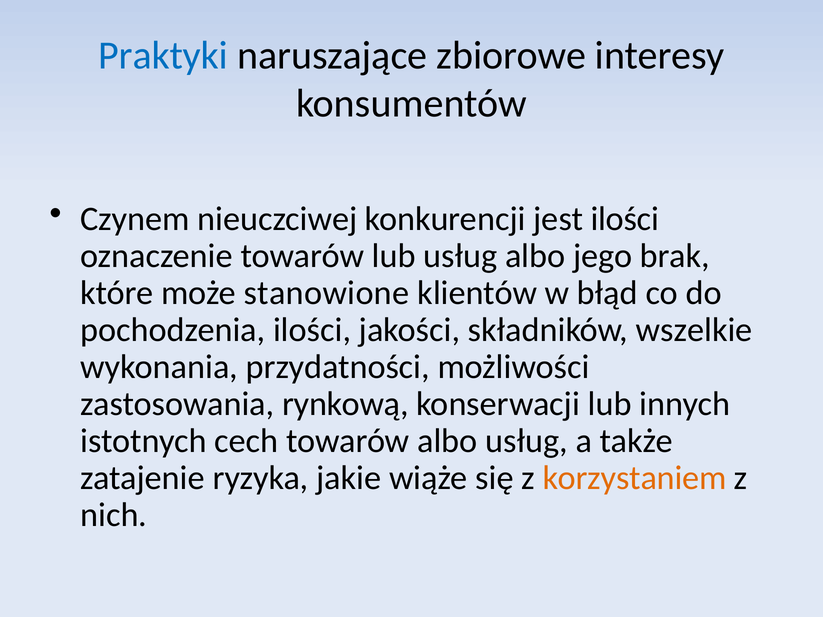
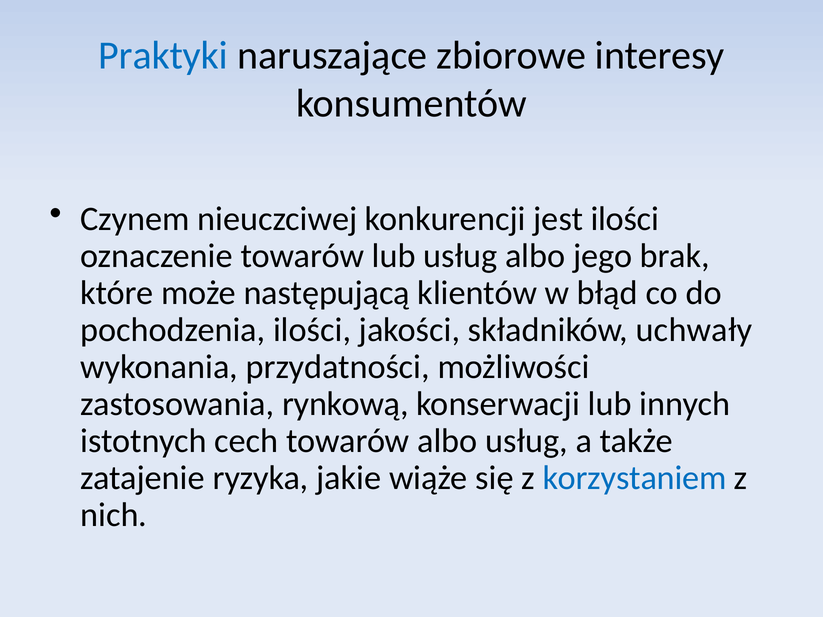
stanowione: stanowione -> następującą (327, 293)
wszelkie: wszelkie -> uchwały (694, 330)
korzystaniem colour: orange -> blue (634, 478)
